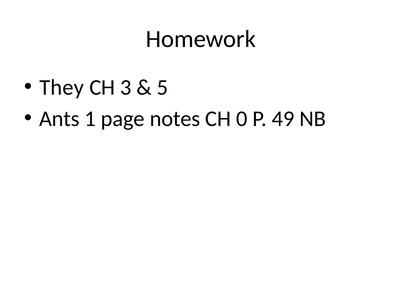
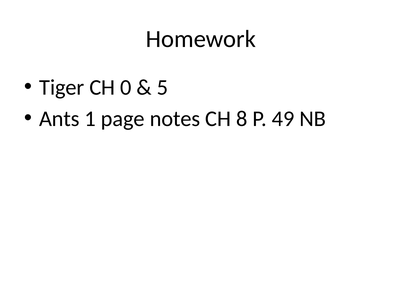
They: They -> Tiger (62, 87)
3: 3 -> 0 (126, 87)
0: 0 -> 8 (242, 119)
